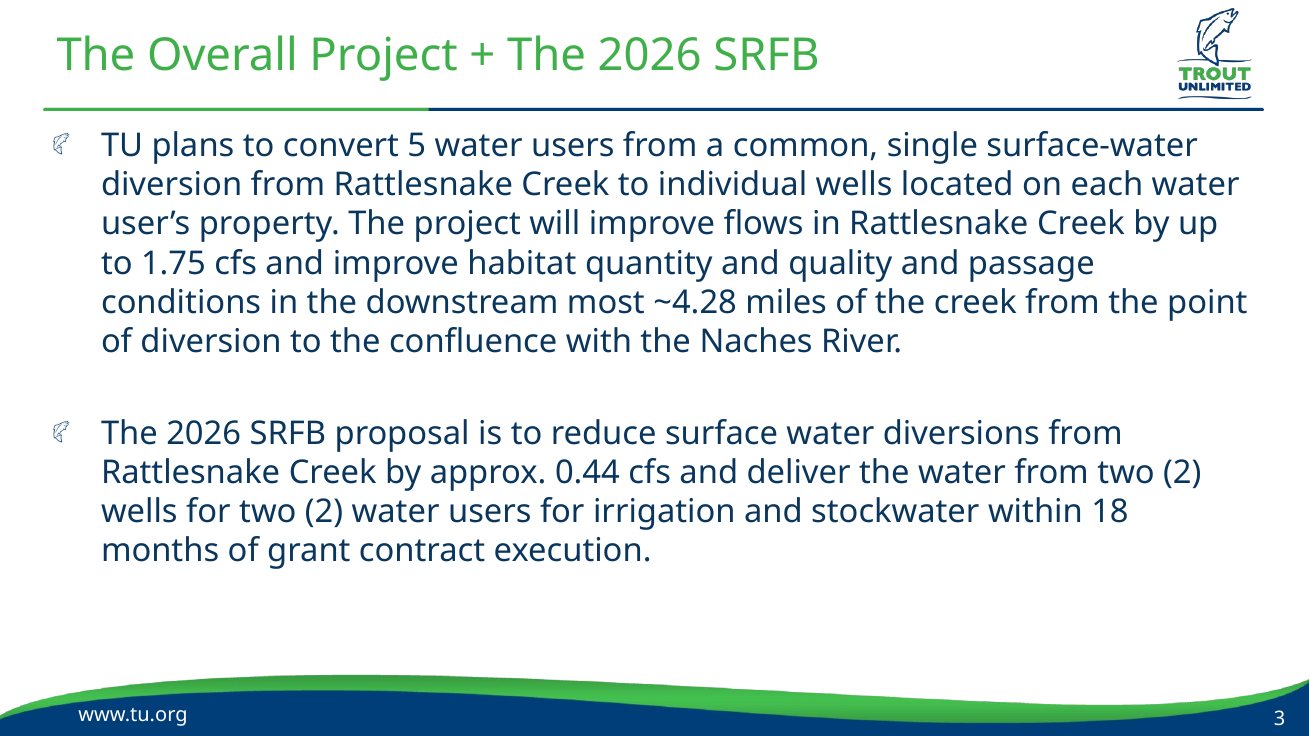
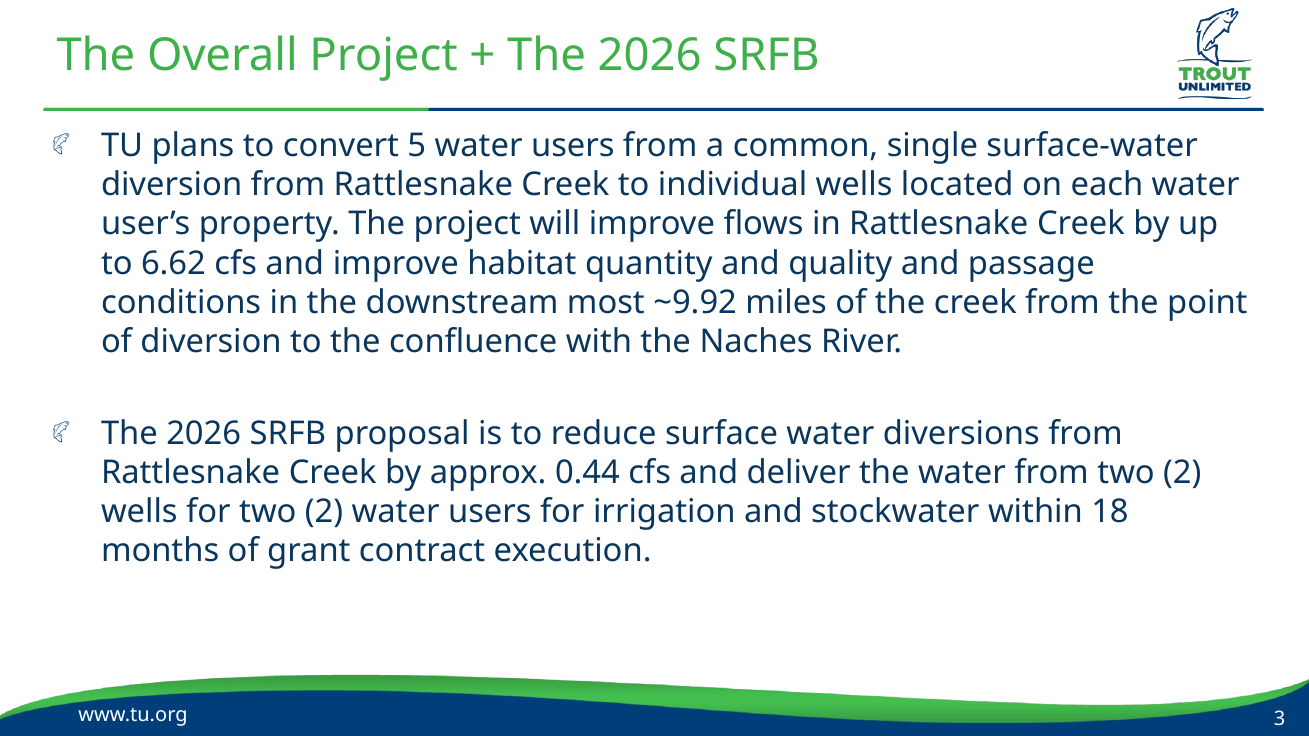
1.75: 1.75 -> 6.62 (173, 263)
~4.28: ~4.28 -> ~9.92 (695, 303)
